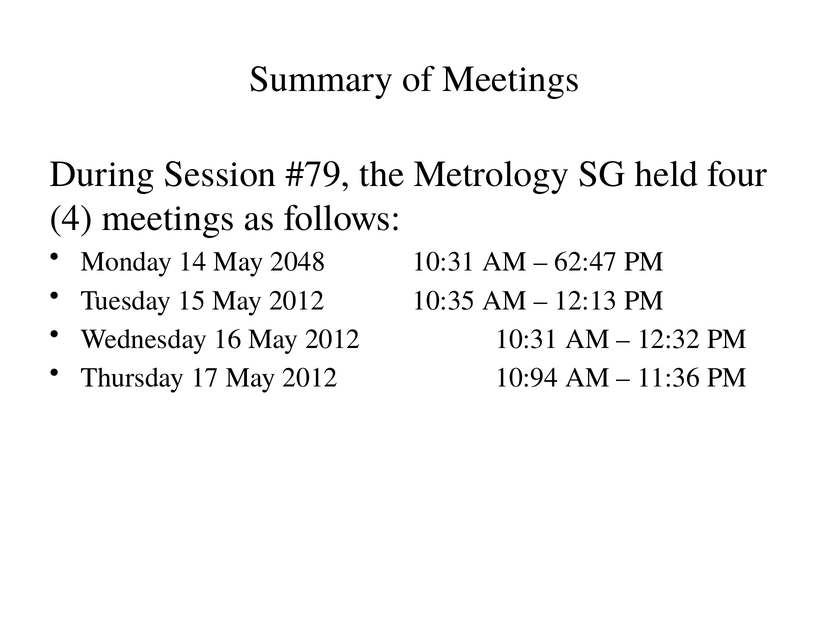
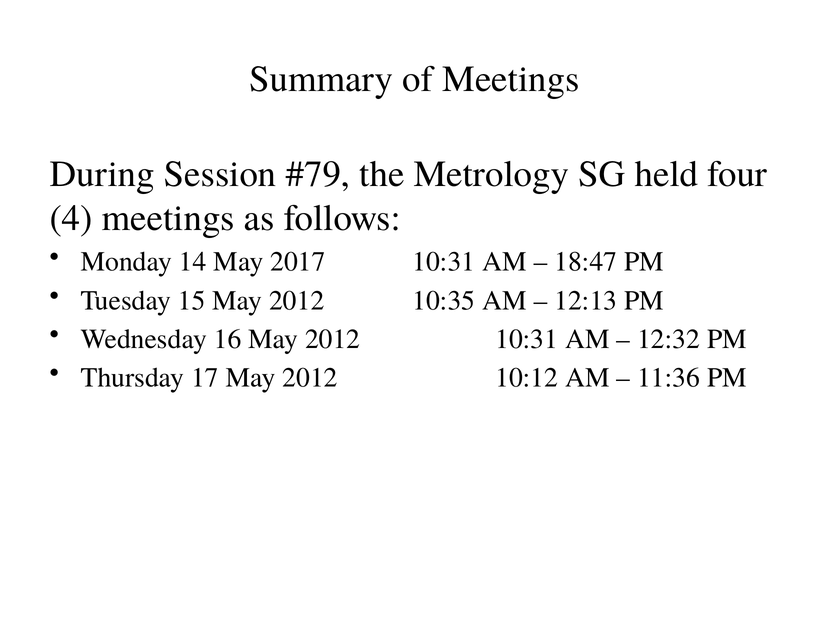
2048: 2048 -> 2017 (298, 262)
62:47: 62:47 -> 18:47 (586, 262)
10:94: 10:94 -> 10:12 (527, 378)
